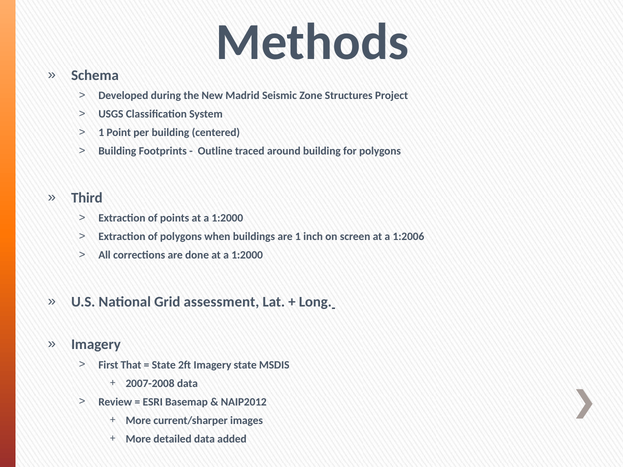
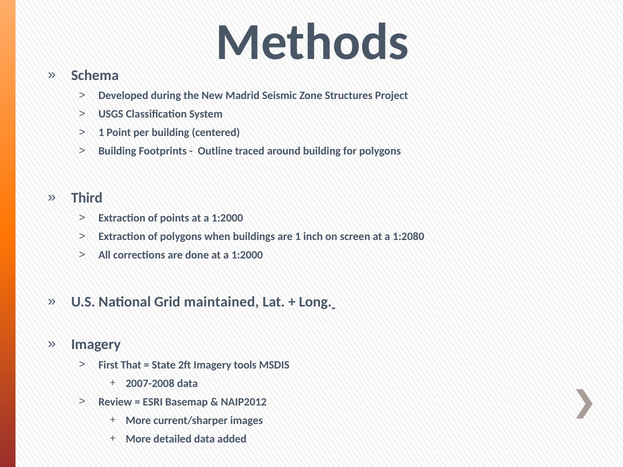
1:2006: 1:2006 -> 1:2080 (408, 237)
assessment: assessment -> maintained (221, 302)
Imagery state: state -> tools (245, 365)
